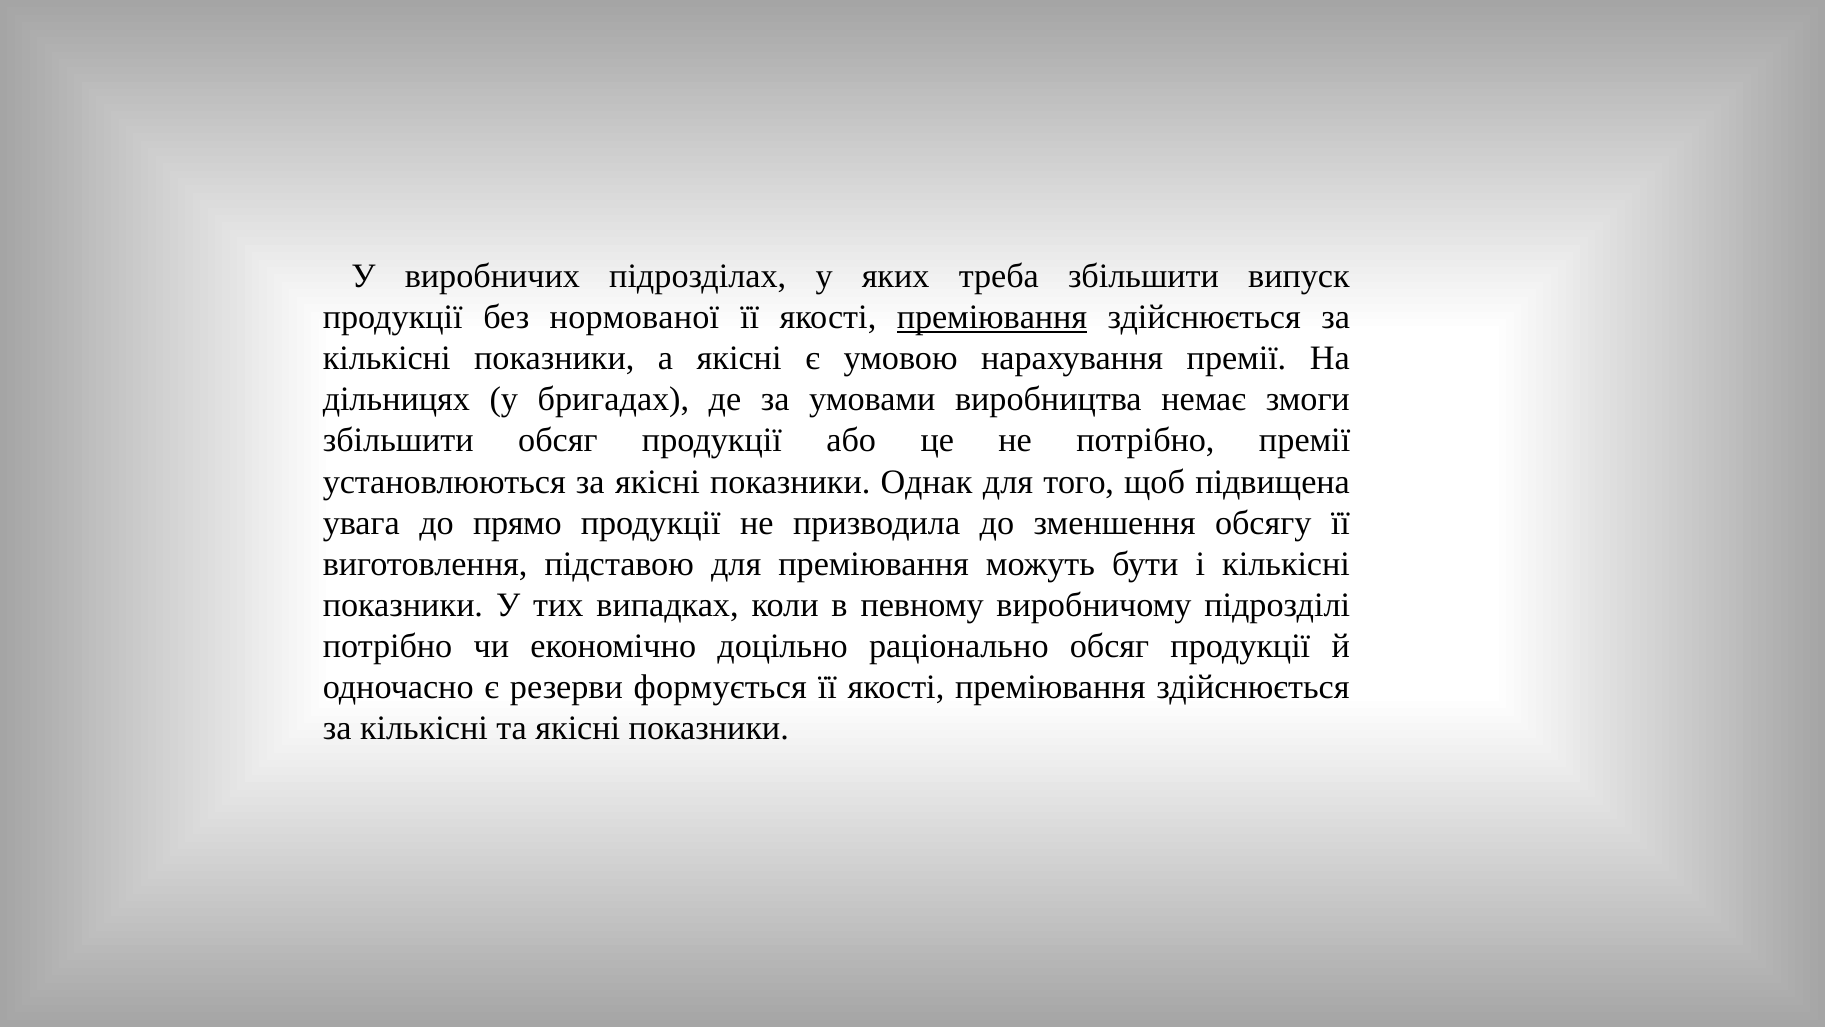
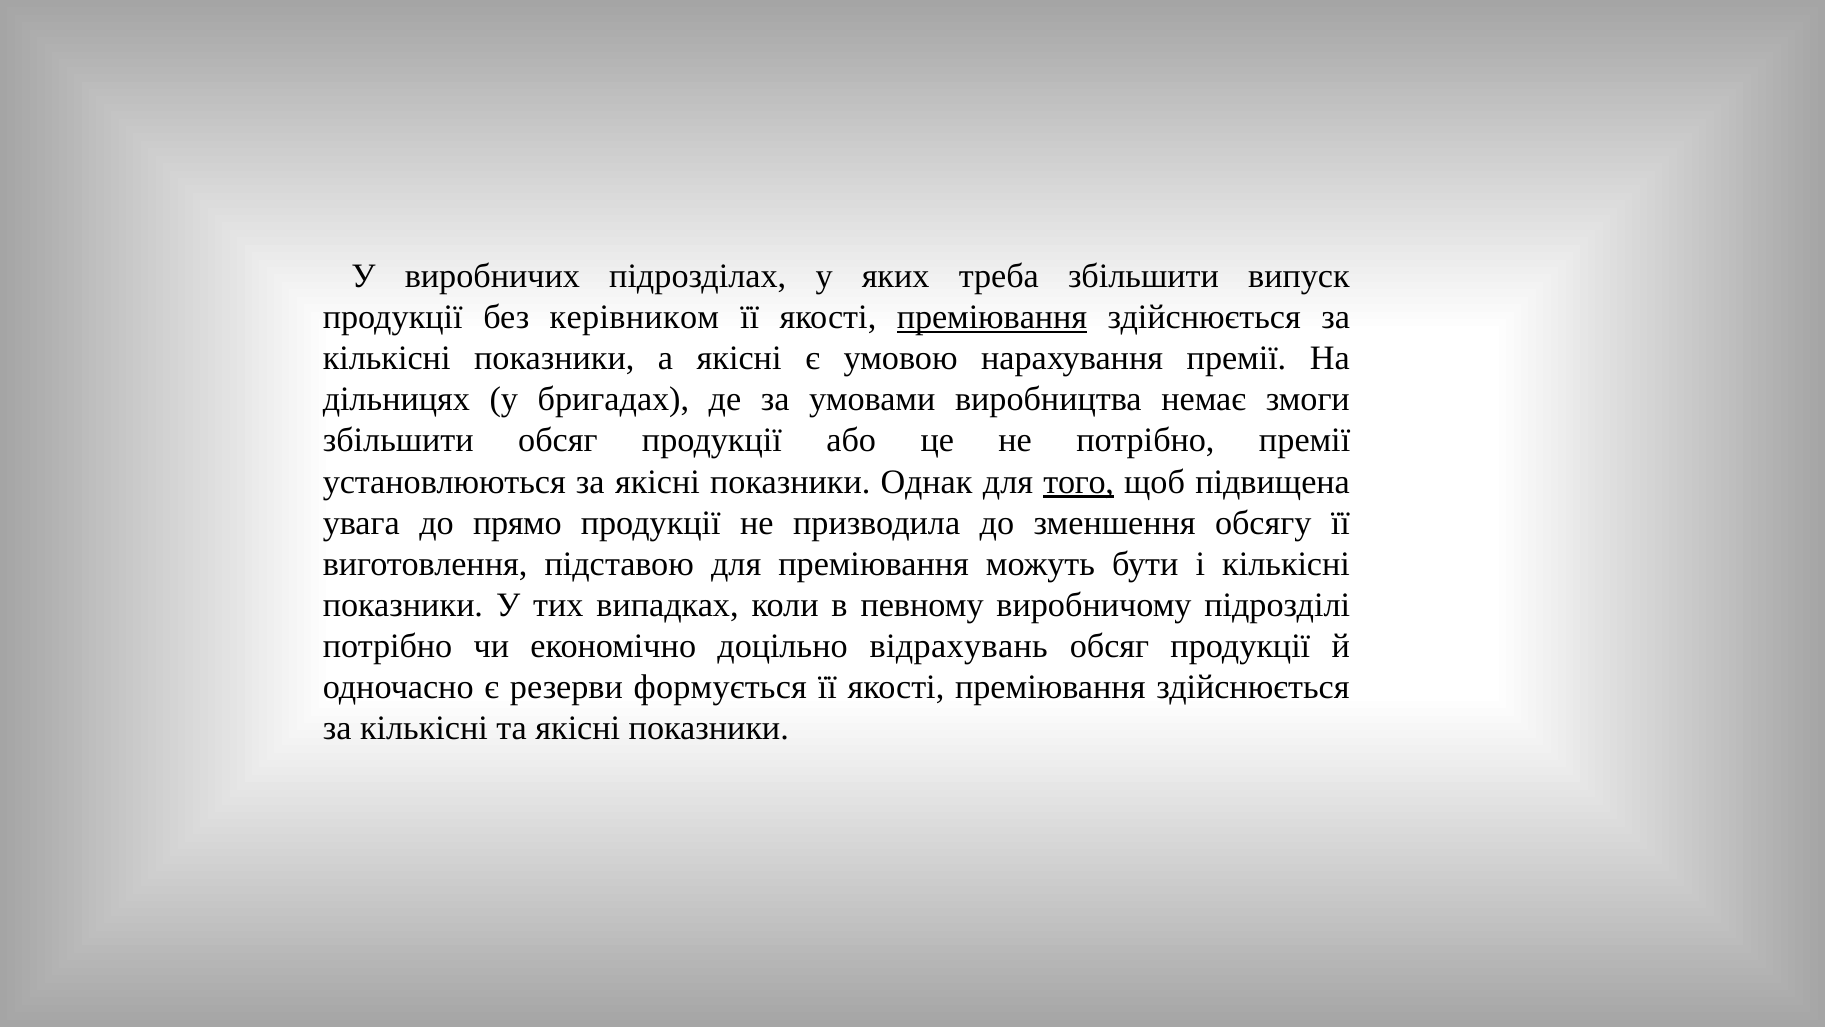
нормованої: нормованої -> керівником (634, 317)
того underline: none -> present (1079, 482)
раціонально: раціонально -> відрахувань (959, 646)
